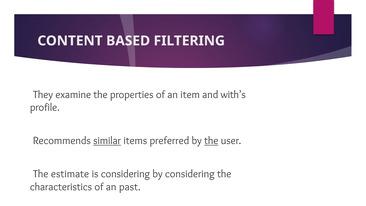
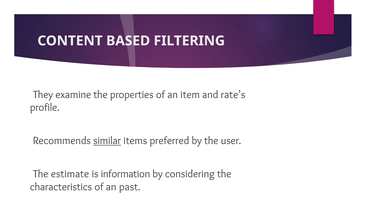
with’s: with’s -> rate’s (233, 94)
the underline: present -> none (211, 141)
is considering: considering -> information (126, 174)
